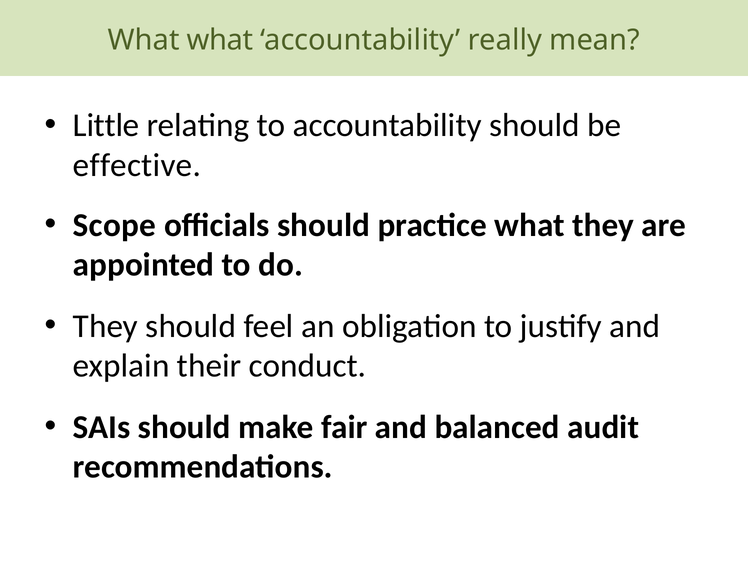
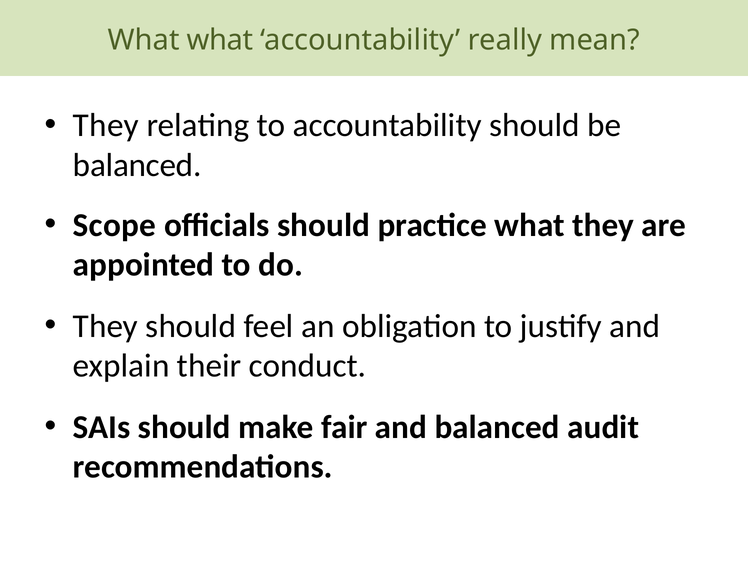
Little: Little -> They (106, 125)
effective: effective -> balanced (137, 165)
